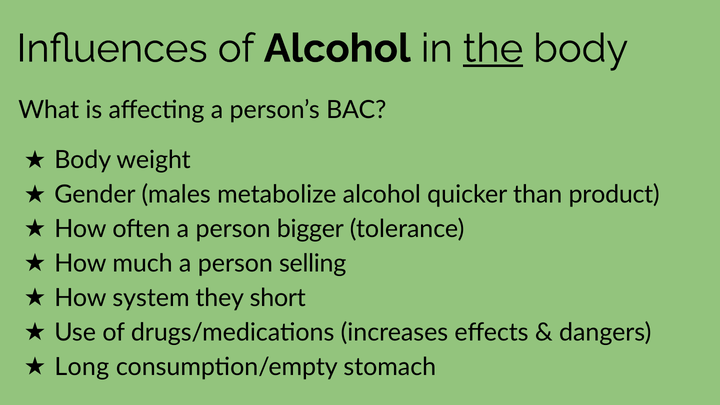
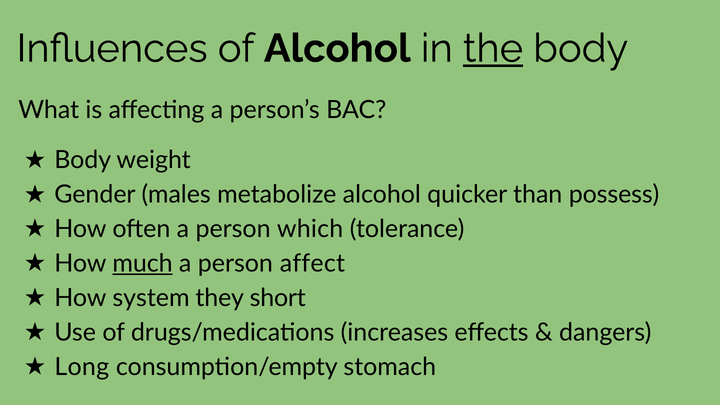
product: product -> possess (614, 195)
bigger: bigger -> which (310, 229)
much underline: none -> present (143, 264)
selling: selling -> affect (312, 264)
